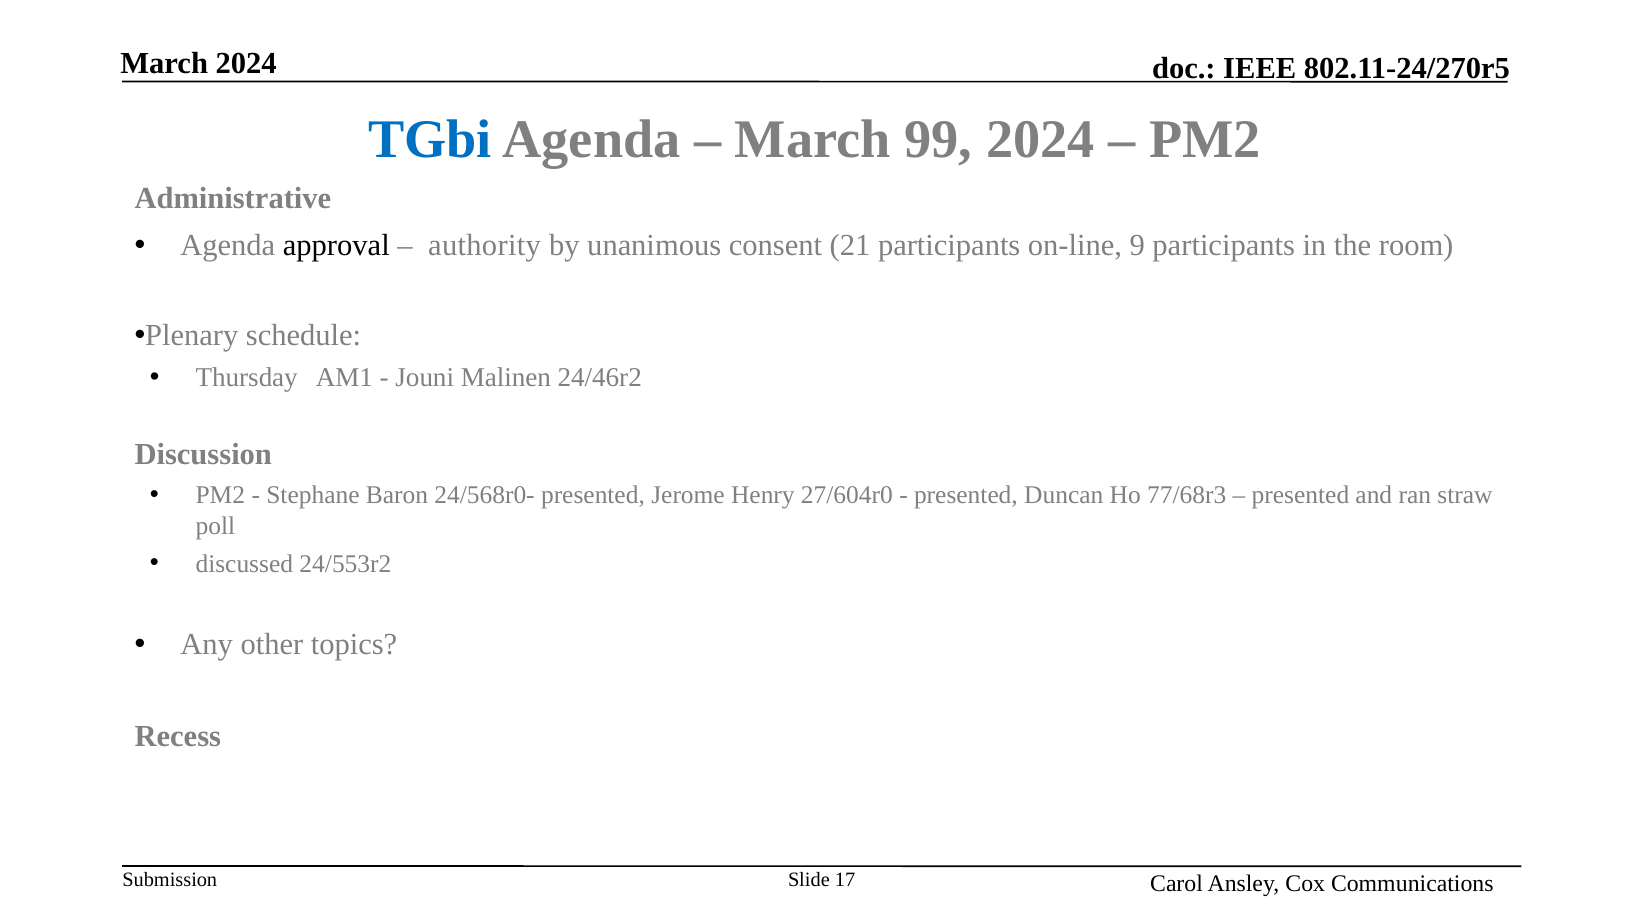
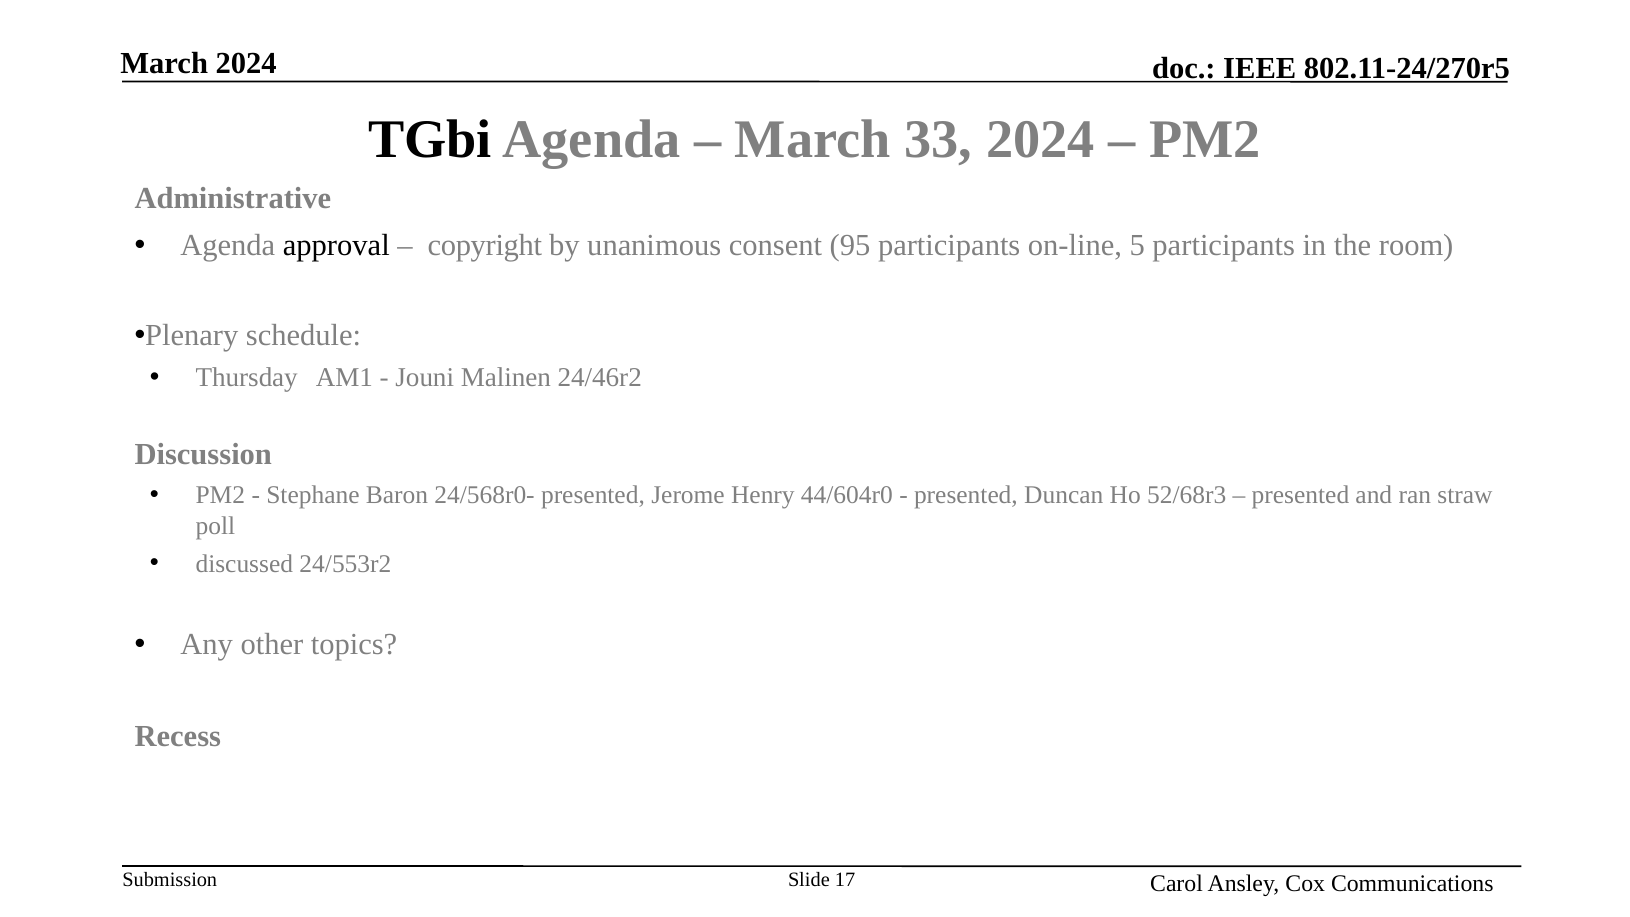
TGbi colour: blue -> black (430, 139)
99: 99 -> 33 (938, 139)
authority: authority -> copyright (485, 246)
21: 21 -> 95 (850, 246)
9: 9 -> 5 (1137, 246)
27/604r0: 27/604r0 -> 44/604r0 (847, 495)
77/68r3: 77/68r3 -> 52/68r3 (1187, 495)
